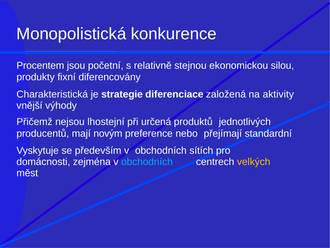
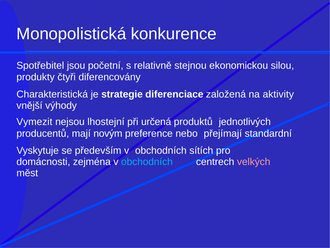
Procentem: Procentem -> Spotřebitel (40, 65)
fixní: fixní -> čtyři (67, 77)
Přičemž: Přičemž -> Vymezit (34, 122)
velkých colour: yellow -> pink (254, 162)
